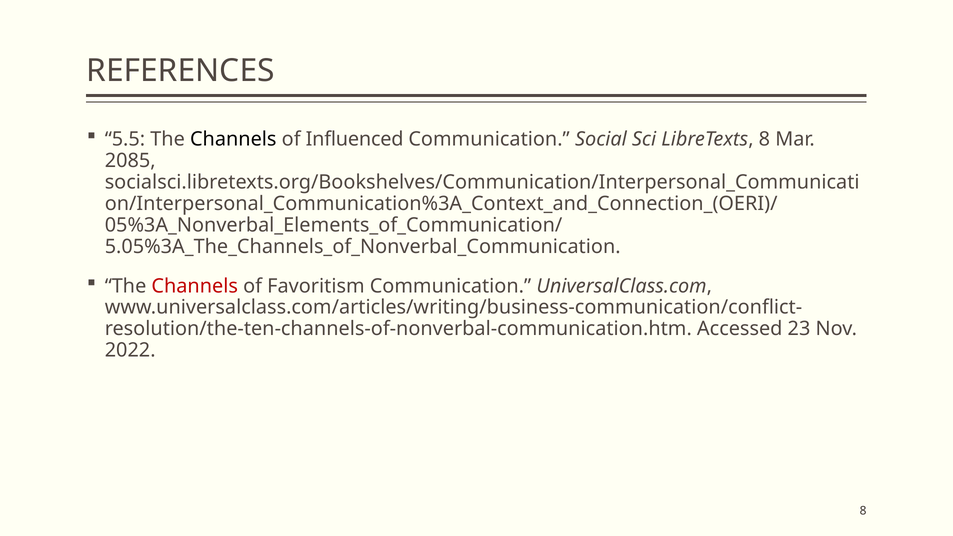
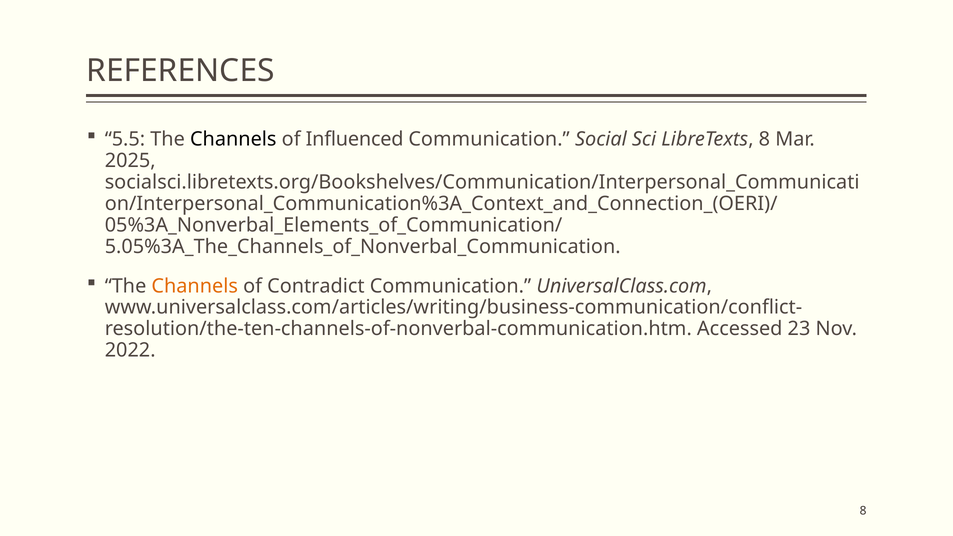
2085: 2085 -> 2025 (130, 161)
Channels colour: red -> orange (195, 286)
Favoritism: Favoritism -> Contradict (316, 286)
